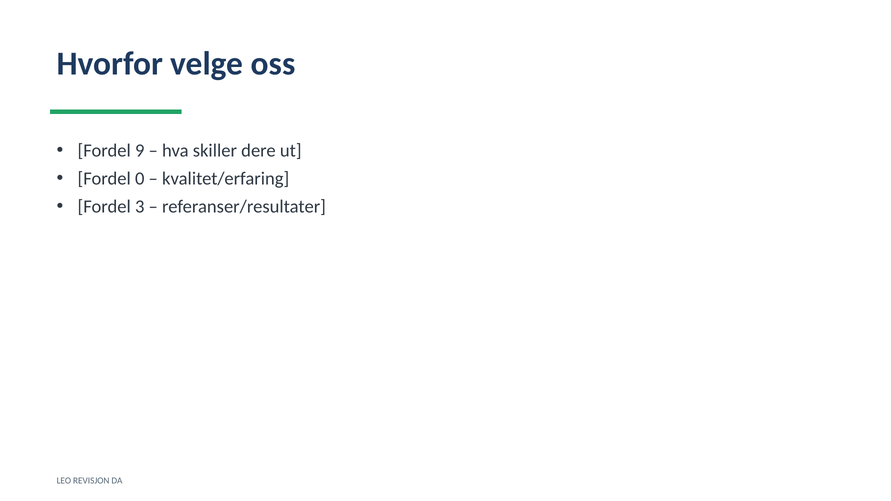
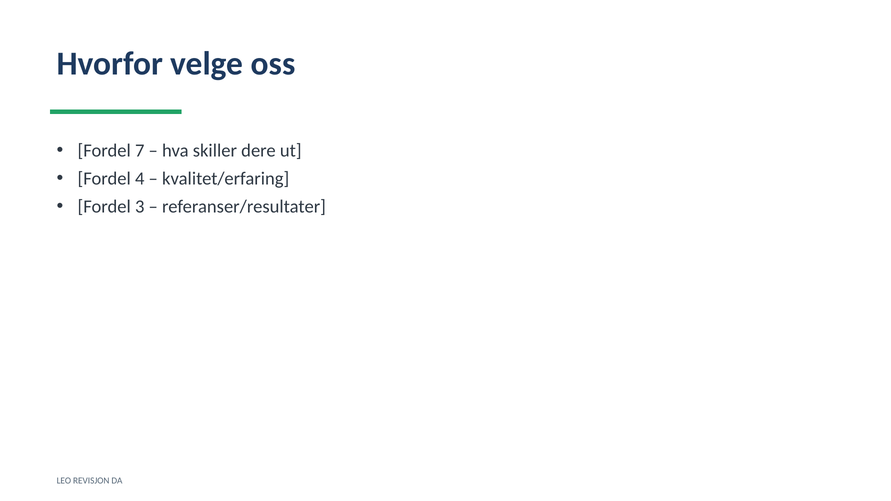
9: 9 -> 7 (140, 151)
0: 0 -> 4 (140, 179)
